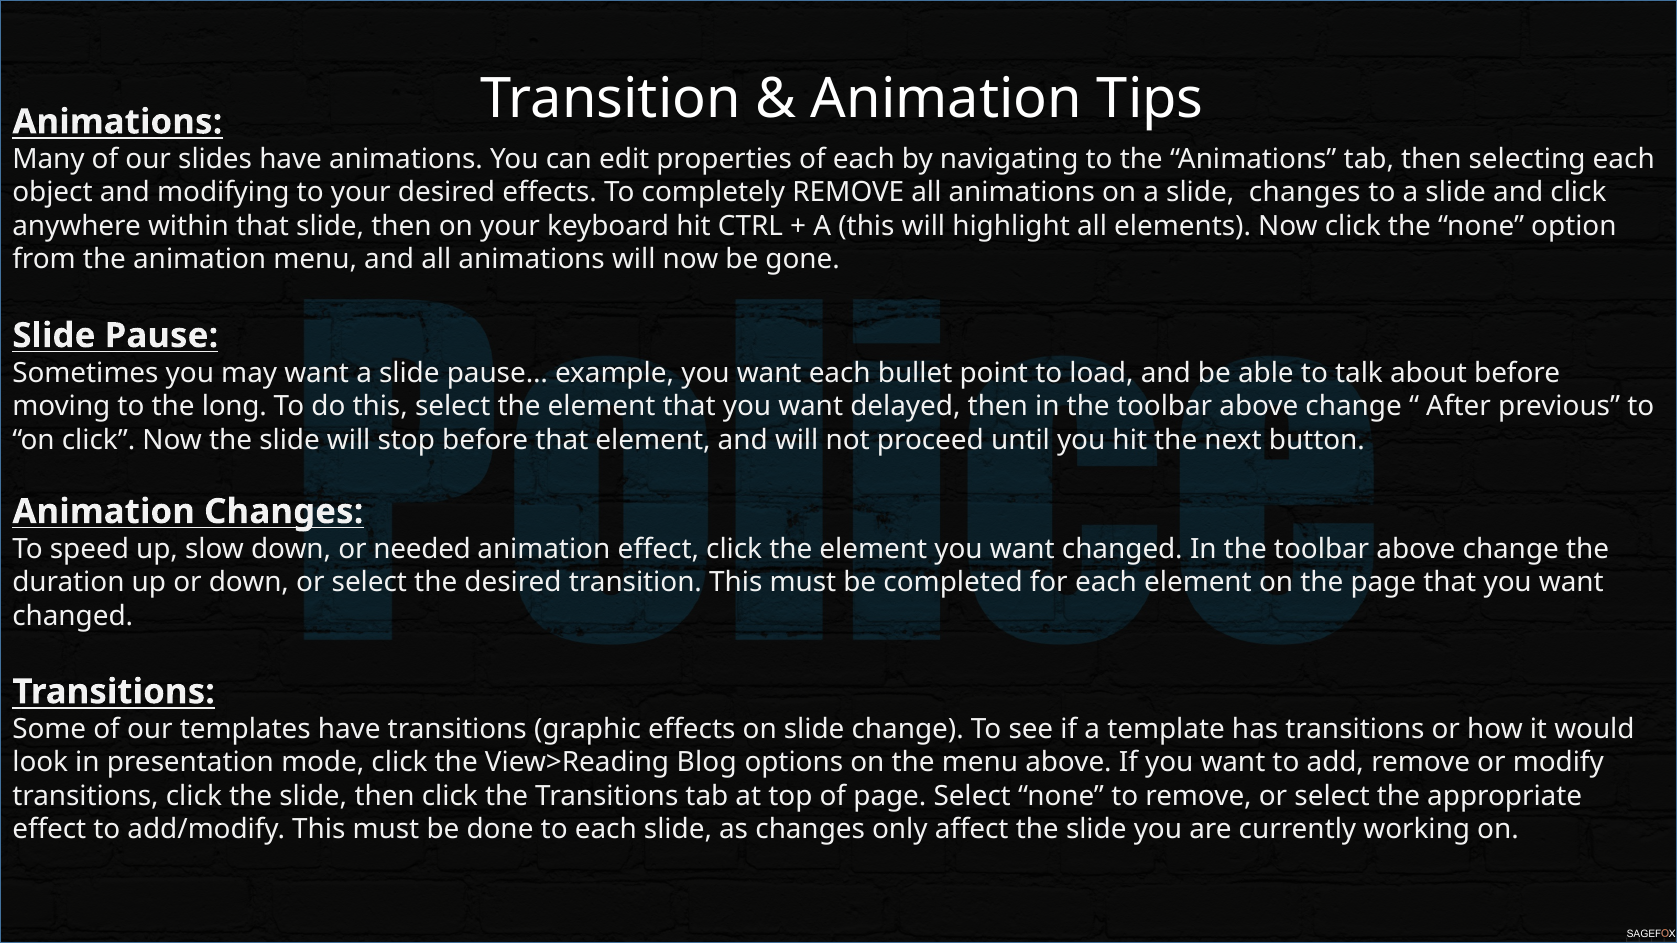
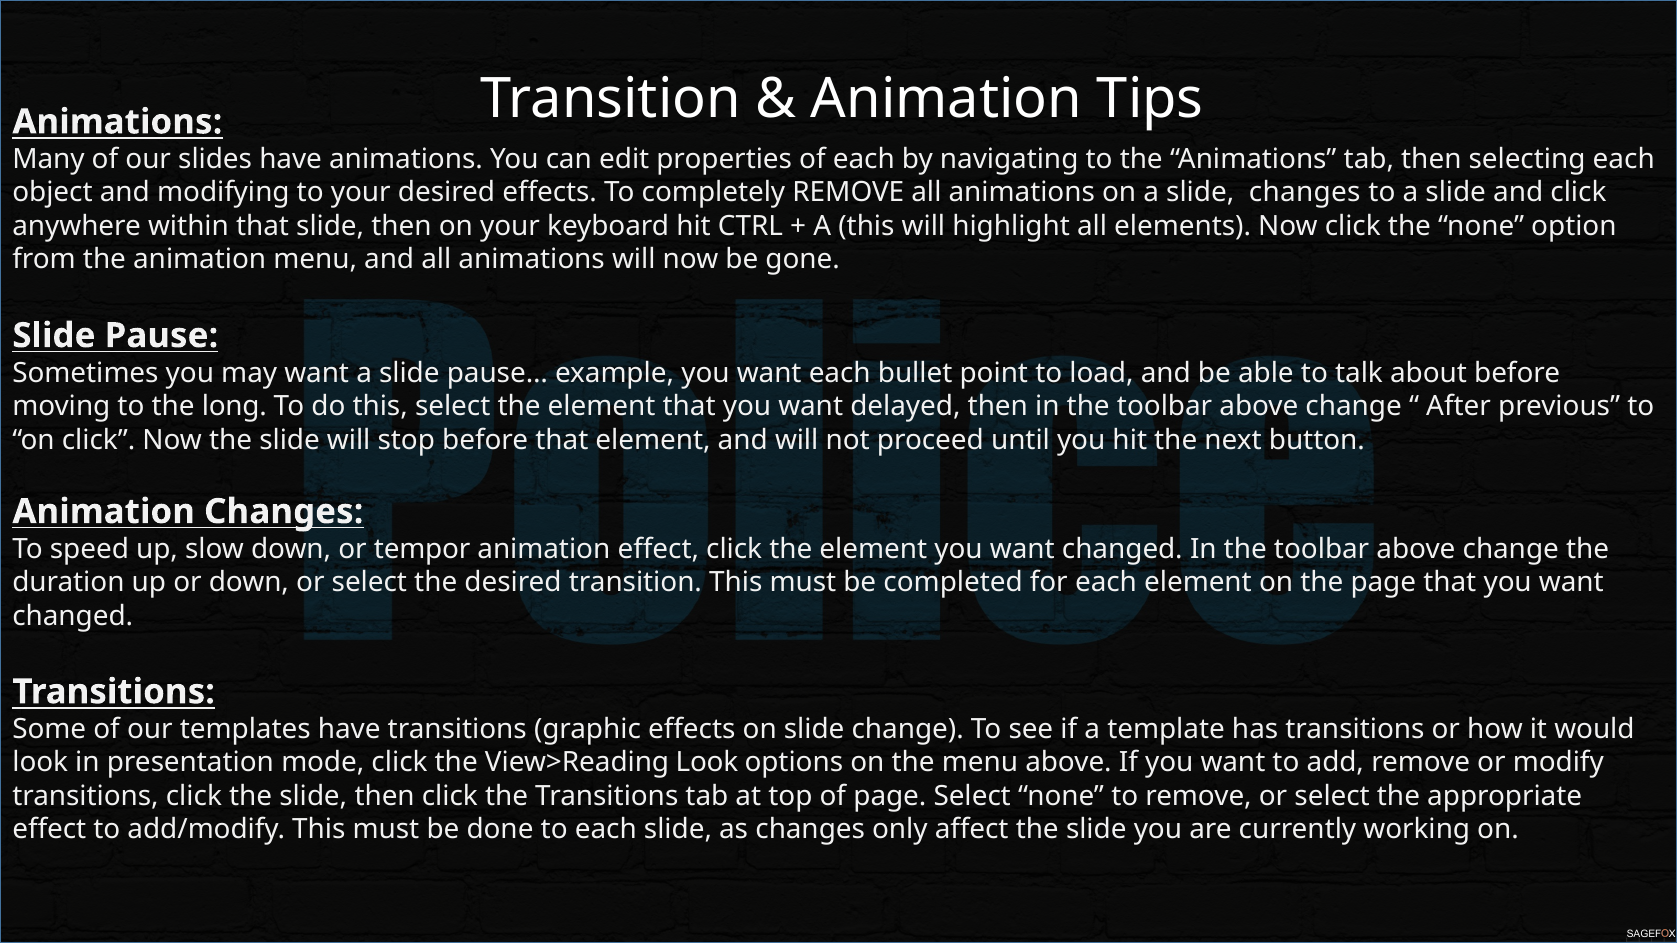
needed: needed -> tempor (422, 549)
View>Reading Blog: Blog -> Look (707, 763)
